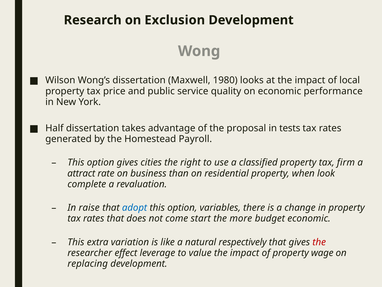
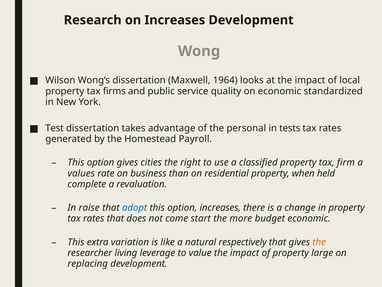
on Exclusion: Exclusion -> Increases (175, 20)
1980: 1980 -> 1964 (225, 80)
price: price -> firms (114, 91)
performance: performance -> standardized (333, 91)
Half: Half -> Test (54, 128)
proposal: proposal -> personal (246, 128)
attract: attract -> values (81, 173)
look: look -> held (326, 173)
option variables: variables -> increases (220, 207)
the colour: red -> orange (319, 242)
effect: effect -> living (126, 253)
wage: wage -> large (322, 253)
